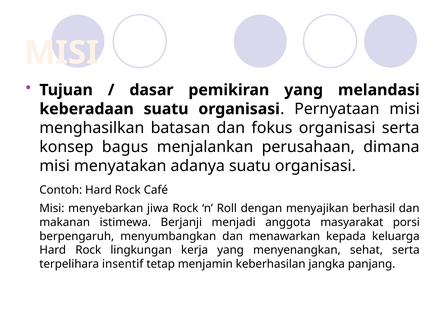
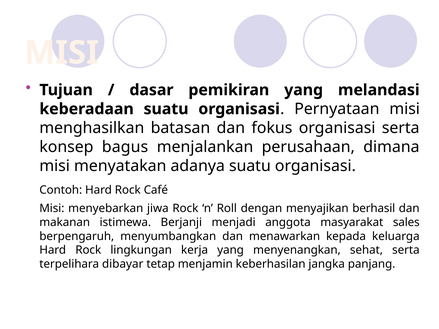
porsi: porsi -> sales (406, 222)
insentif: insentif -> dibayar (123, 264)
